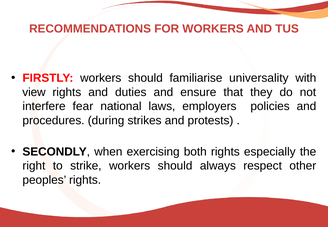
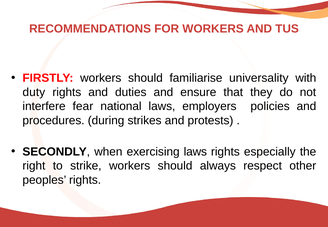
view: view -> duty (34, 92)
exercising both: both -> laws (195, 152)
